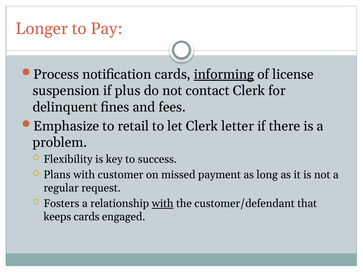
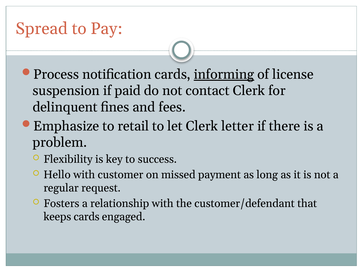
Longer: Longer -> Spread (42, 29)
plus: plus -> paid (128, 91)
Plans: Plans -> Hello (57, 175)
with underline: present -> none (163, 204)
